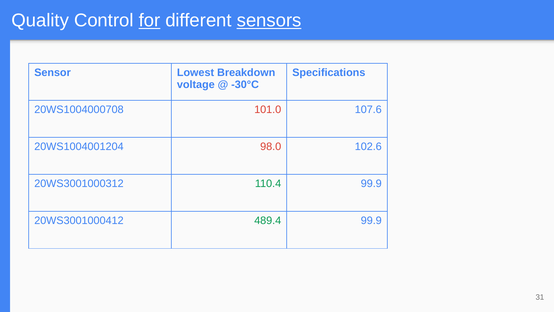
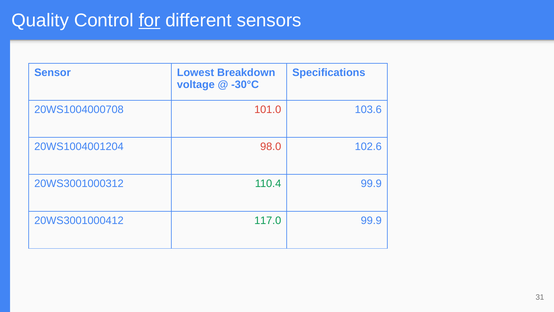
sensors underline: present -> none (269, 21)
107.6: 107.6 -> 103.6 (368, 109)
489.4: 489.4 -> 117.0 (268, 220)
